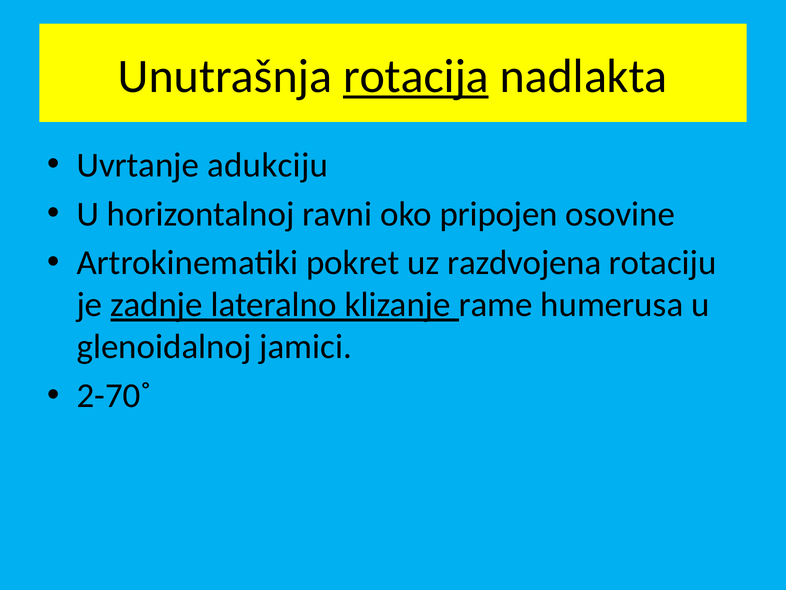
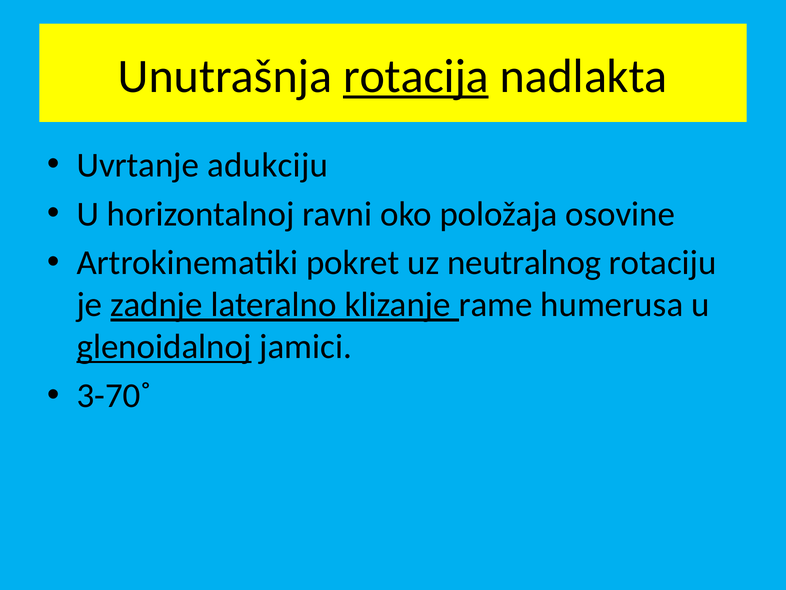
pripojen: pripojen -> položaja (499, 214)
razdvojena: razdvojena -> neutralnog (524, 263)
glenoidalnoj underline: none -> present (164, 347)
2-70˚: 2-70˚ -> 3-70˚ (114, 396)
